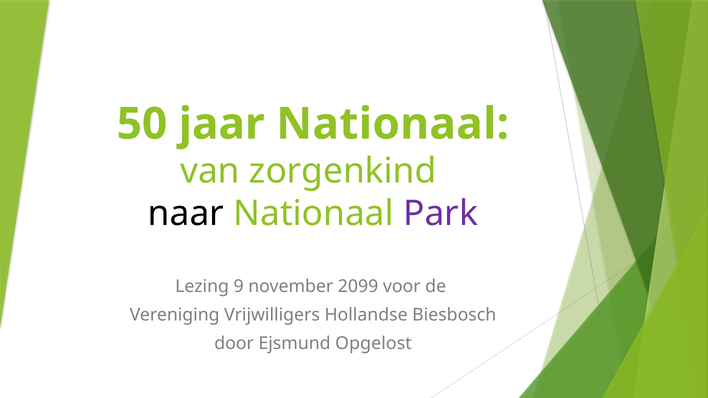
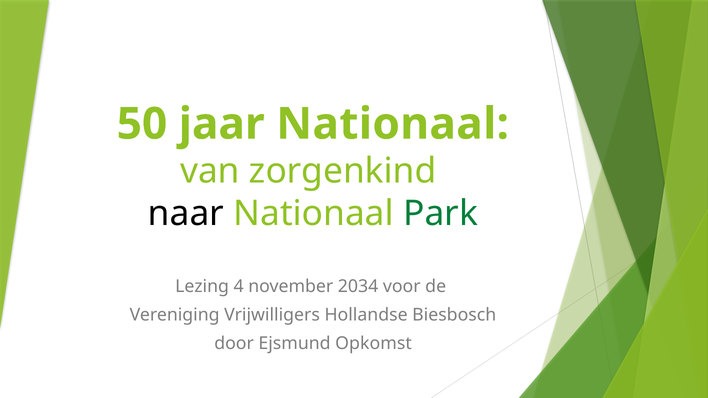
Park colour: purple -> green (441, 214)
9: 9 -> 4 (239, 286)
2099: 2099 -> 2034 (358, 286)
Opgelost: Opgelost -> Opkomst (374, 344)
